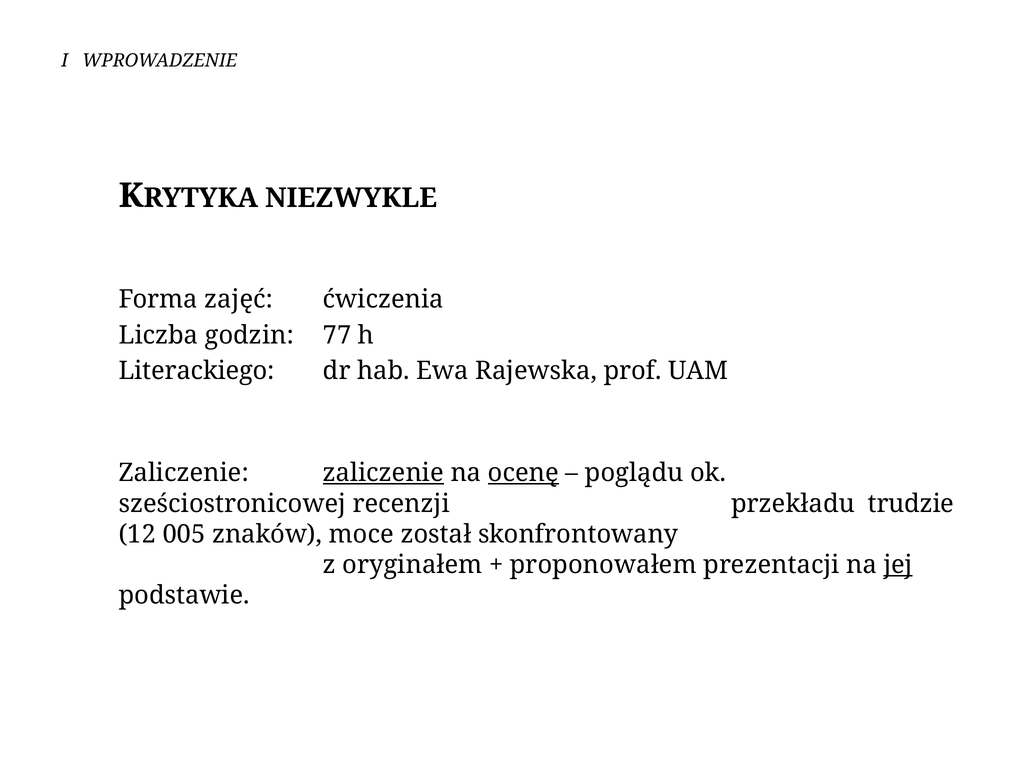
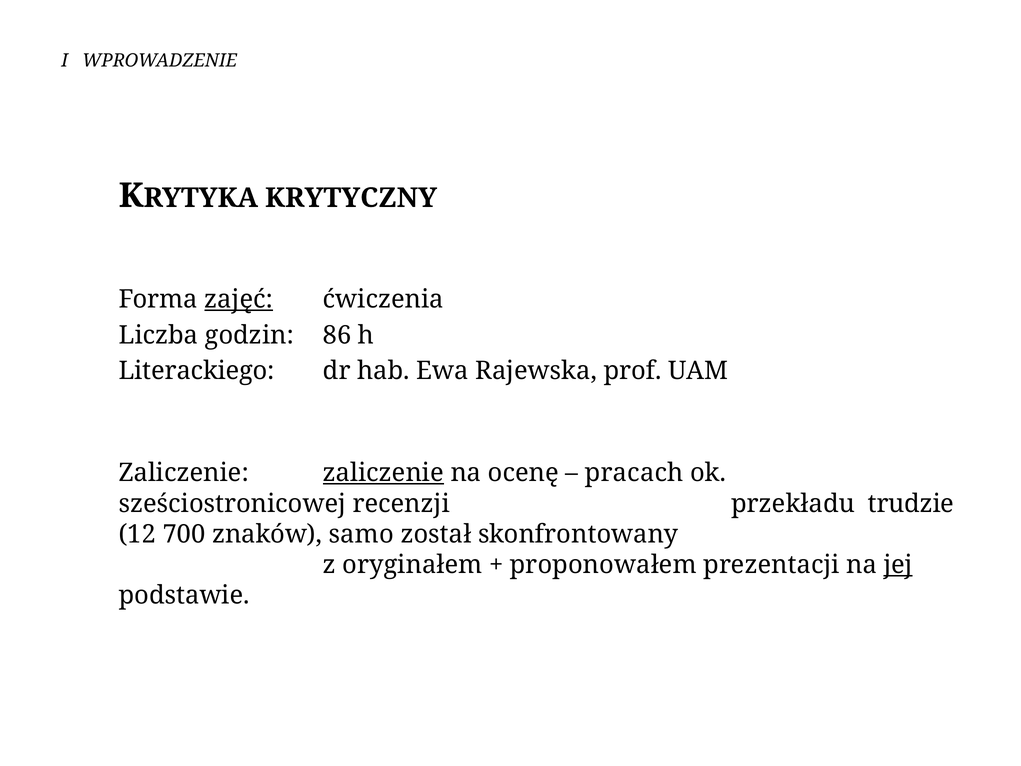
NIEZWYKLE: NIEZWYKLE -> KRYTYCZNY (351, 198)
zajęć underline: none -> present (239, 299)
77: 77 -> 86 (337, 335)
ocenę underline: present -> none (523, 473)
poglądu: poglądu -> pracach (634, 473)
005: 005 -> 700 (184, 534)
moce: moce -> samo (361, 534)
